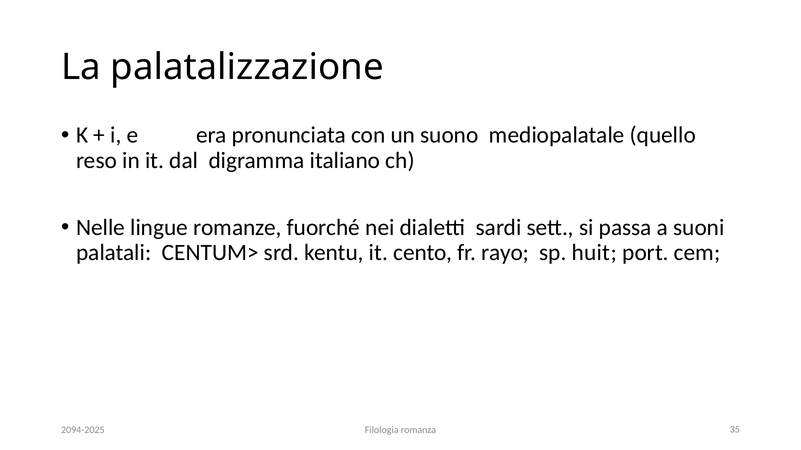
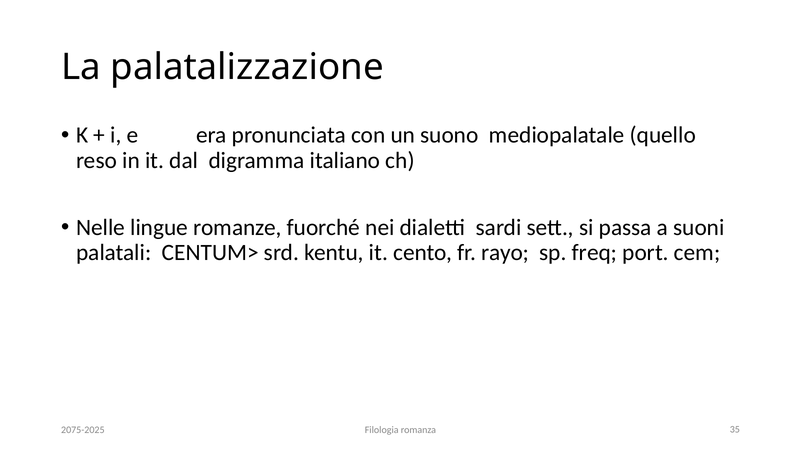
huit: huit -> freq (594, 253)
2094-2025: 2094-2025 -> 2075-2025 (83, 430)
